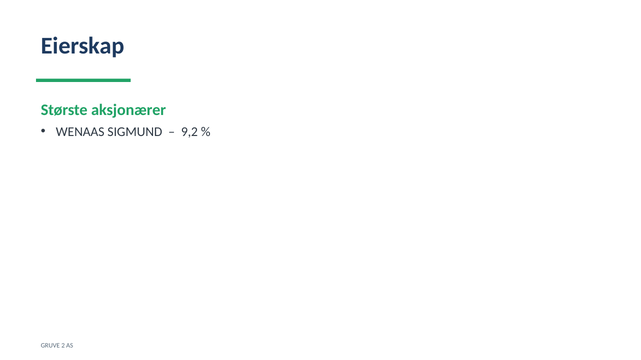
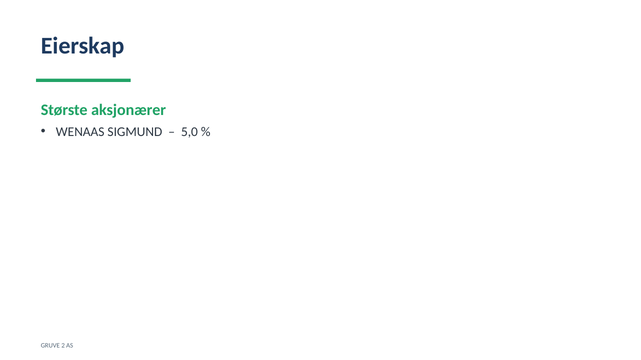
9,2: 9,2 -> 5,0 (189, 132)
